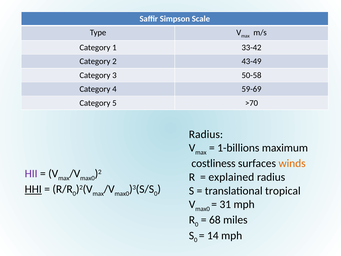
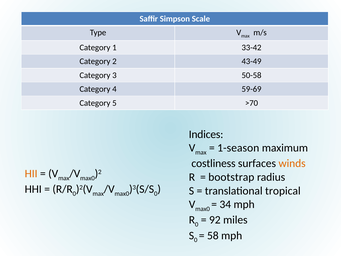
Radius: Radius -> Indices (206, 134)
1-billions: 1-billions -> 1-season (238, 148)
HII colour: purple -> orange (31, 174)
explained: explained -> bootstrap (231, 177)
HHI underline: present -> none (33, 189)
31: 31 -> 34 (225, 204)
68: 68 -> 92 (215, 220)
14: 14 -> 58 (213, 235)
